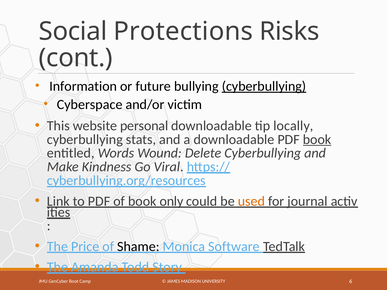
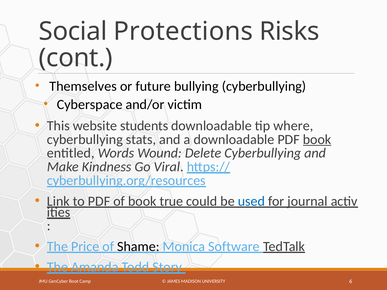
Information: Information -> Themselves (83, 86)
cyberbullying underline: present -> none (264, 86)
personal: personal -> students (144, 126)
locally: locally -> where (293, 126)
only: only -> true (171, 201)
used colour: orange -> blue (251, 201)
